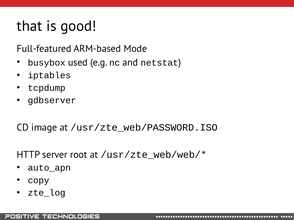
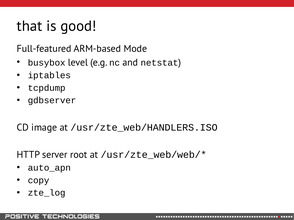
used: used -> level (78, 63)
/usr/zte_web/PASSWORD.ISO: /usr/zte_web/PASSWORD.ISO -> /usr/zte_web/HANDLERS.ISO (144, 128)
